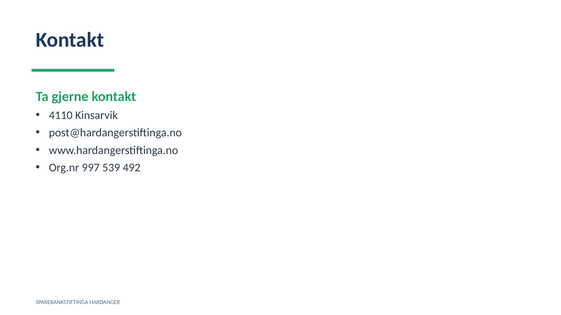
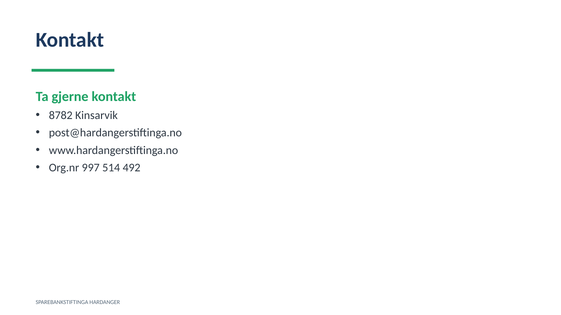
4110: 4110 -> 8782 (61, 115)
539: 539 -> 514 (111, 168)
